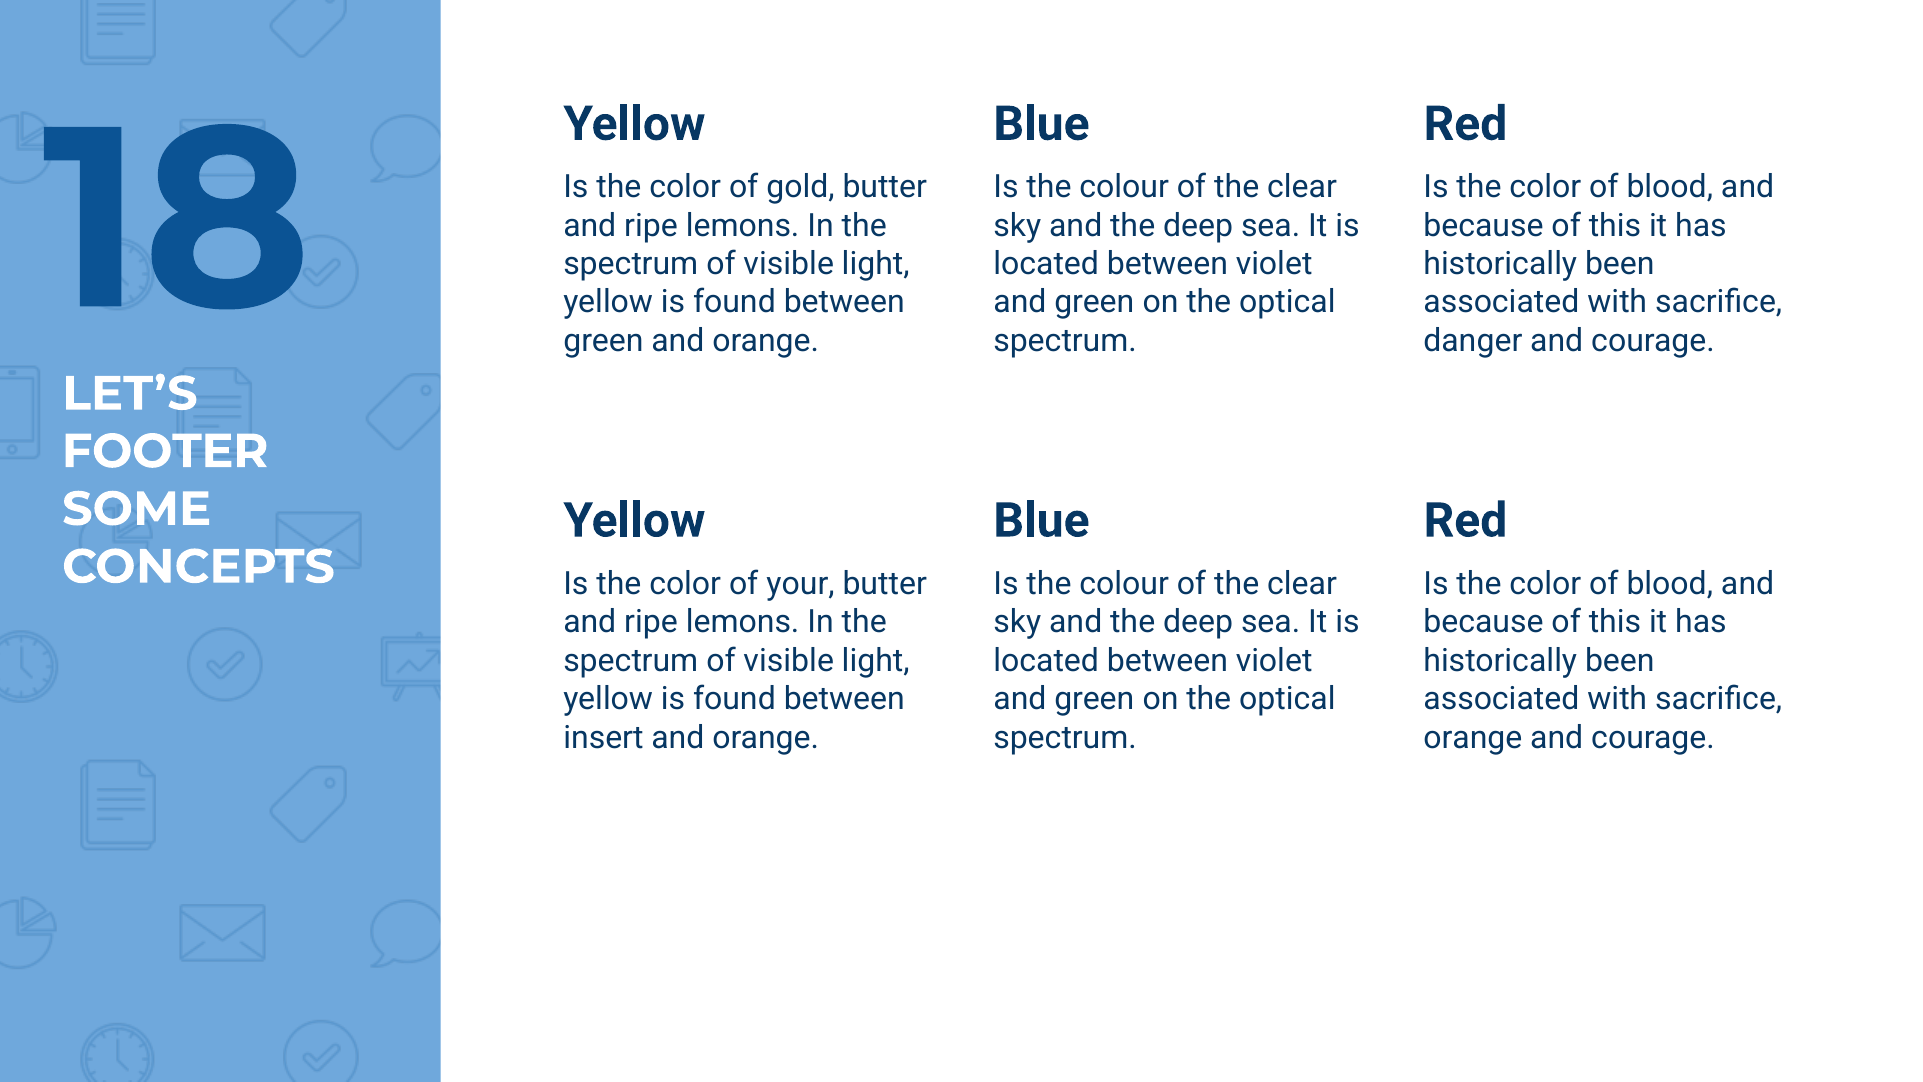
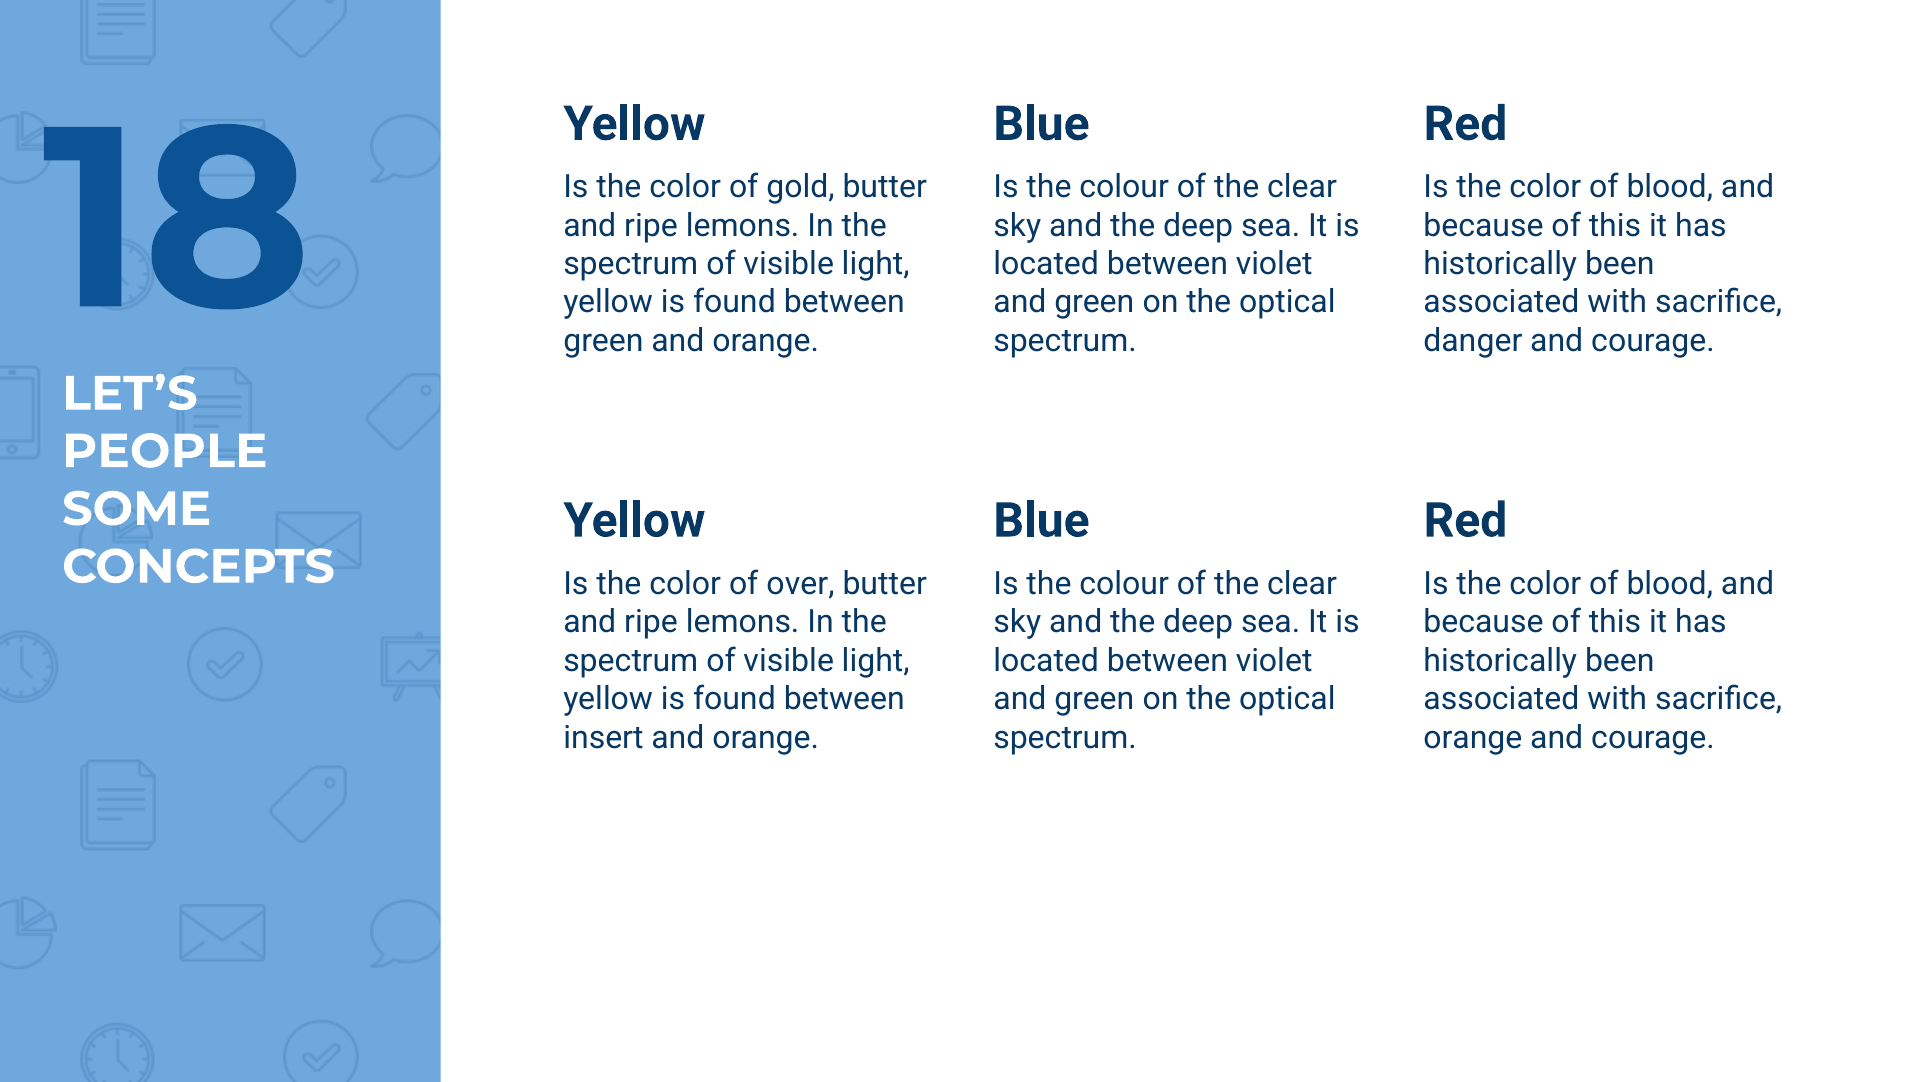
FOOTER: FOOTER -> PEOPLE (165, 451)
your: your -> over (801, 584)
